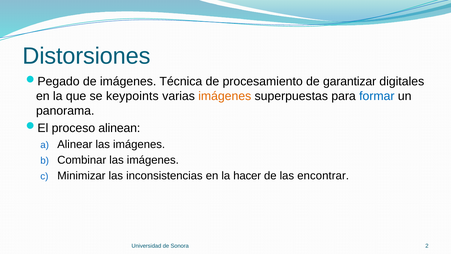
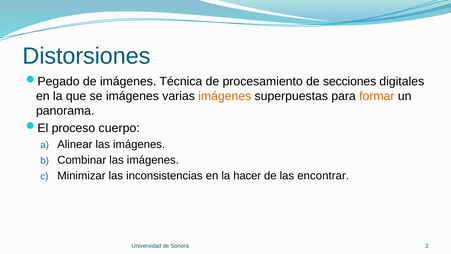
garantizar: garantizar -> secciones (350, 81)
se keypoints: keypoints -> imágenes (132, 96)
formar colour: blue -> orange (377, 96)
alinean: alinean -> cuerpo (119, 128)
